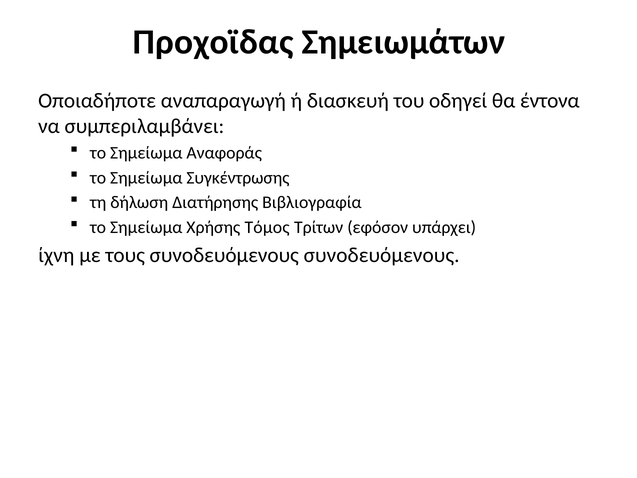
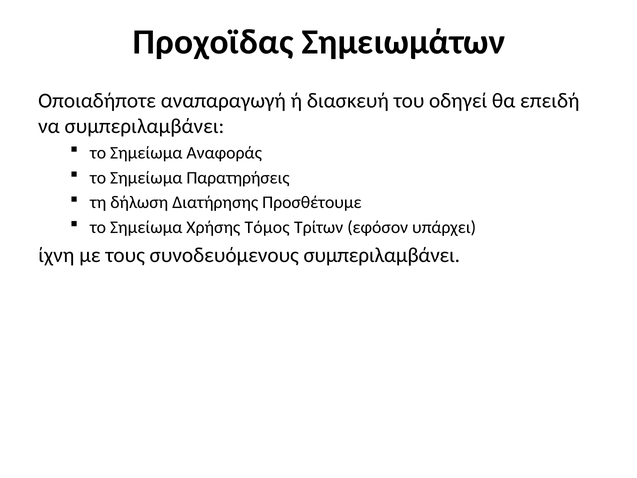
έντονα: έντονα -> επειδή (550, 101)
Συγκέντρωσης: Συγκέντρωσης -> Παρατηρήσεις (238, 178)
Βιβλιογραφία: Βιβλιογραφία -> Προσθέτουμε (312, 203)
συνοδευόμενους συνοδευόμενους: συνοδευόμενους -> συμπεριλαμβάνει (382, 255)
